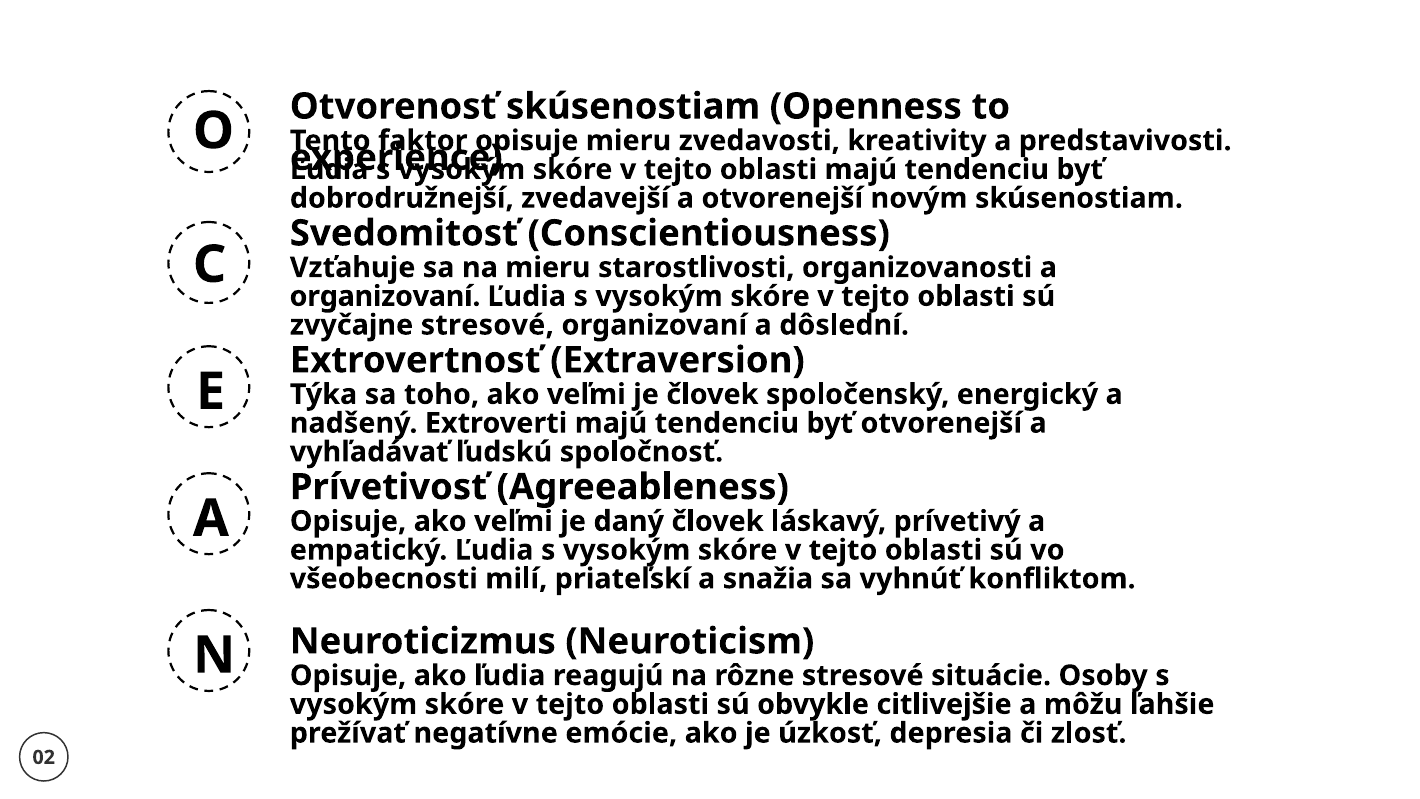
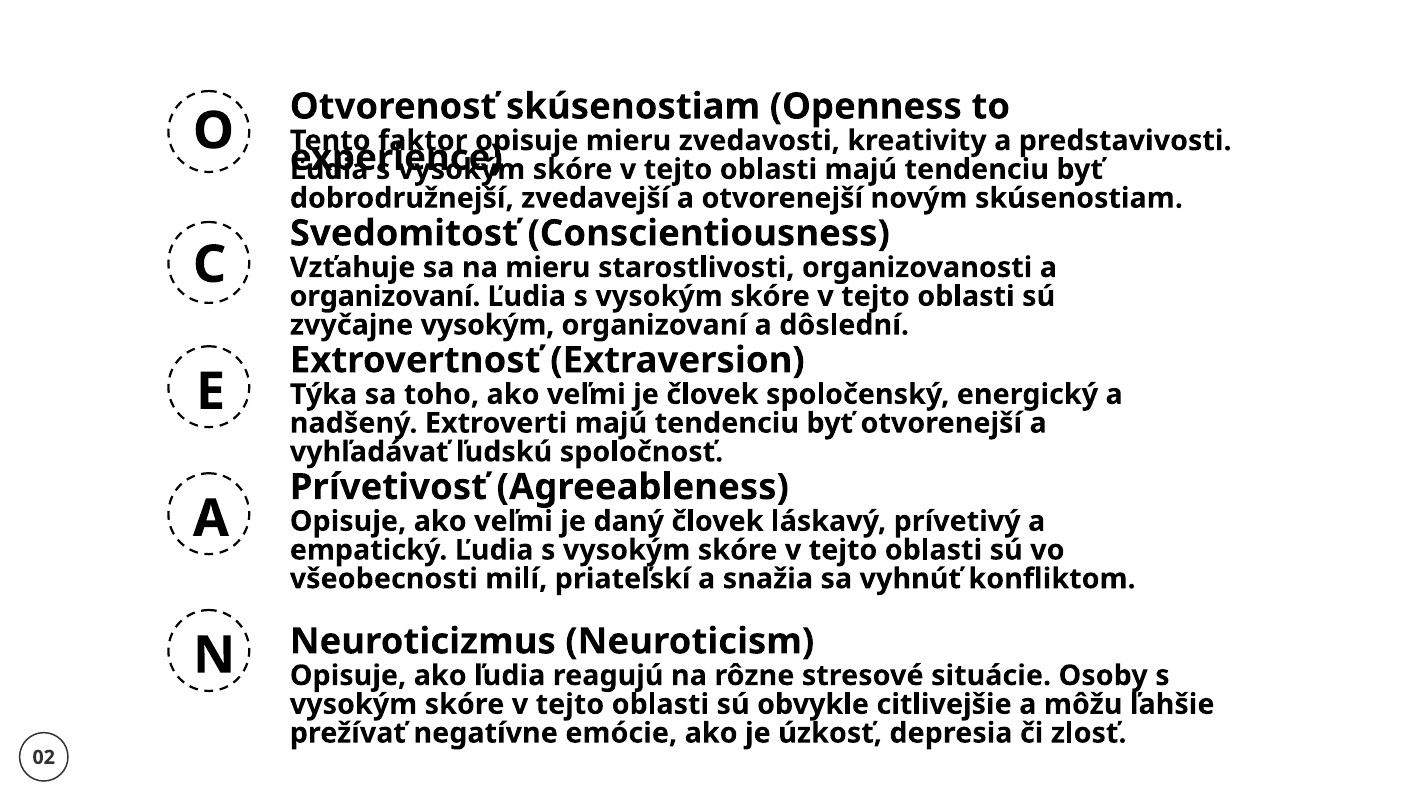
zvyčajne stresové: stresové -> vysokým (487, 325)
